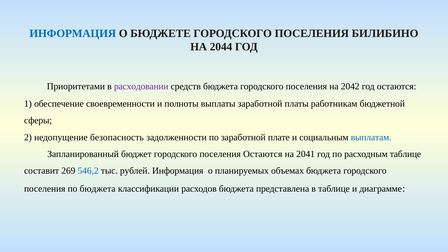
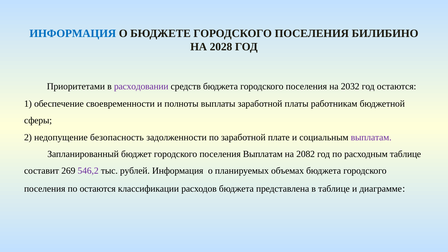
2044: 2044 -> 2028 (221, 47)
2042: 2042 -> 2032 (350, 87)
выплатам colour: blue -> purple (371, 137)
поселения Остаются: Остаются -> Выплатам (263, 154)
2041: 2041 -> 2082 (306, 154)
546,2 colour: blue -> purple (88, 171)
по бюджета: бюджета -> остаются (98, 189)
